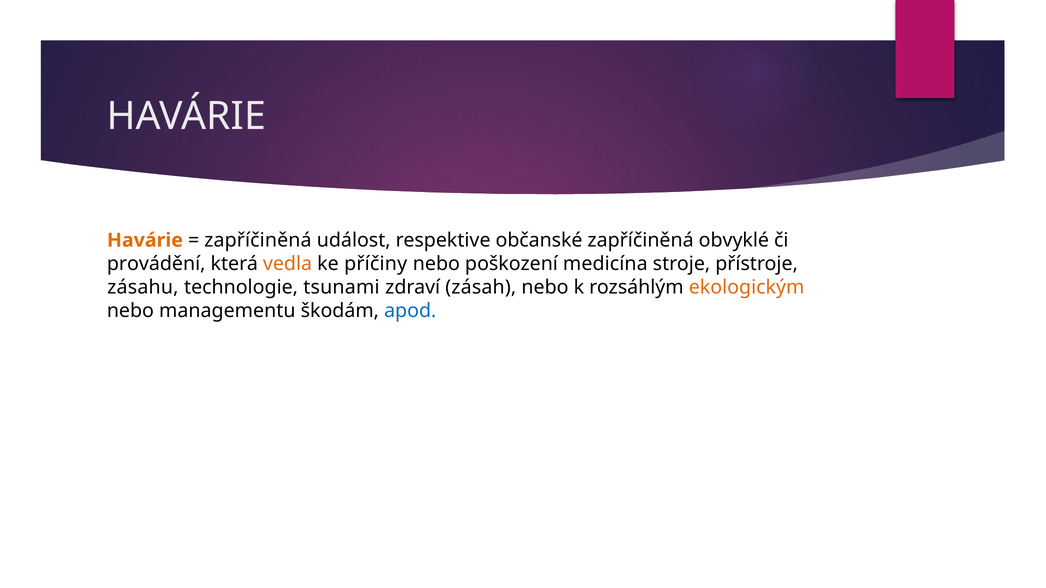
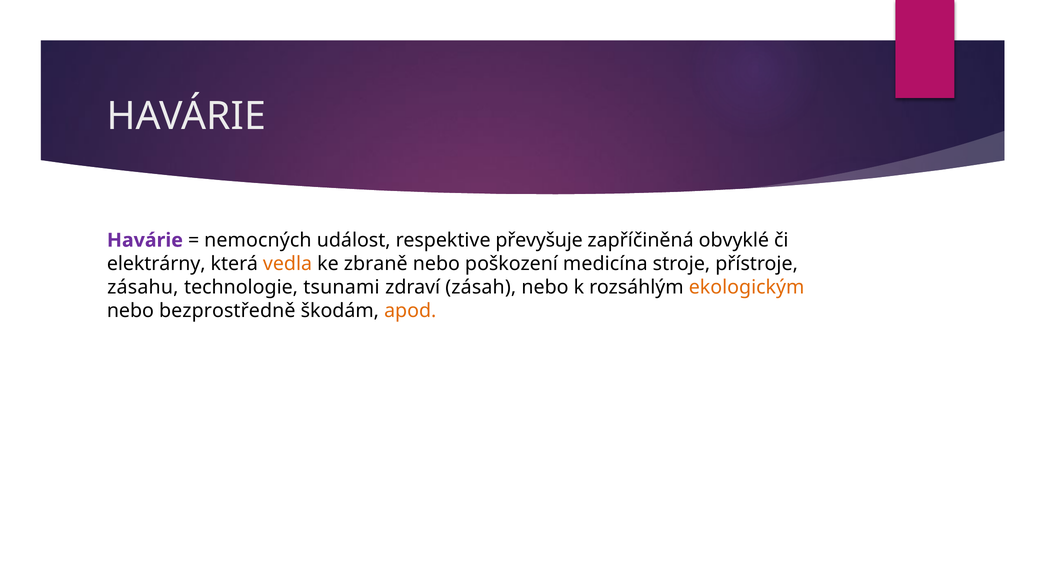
Havárie colour: orange -> purple (145, 240)
zapříčiněná: zapříčiněná -> nemocných (258, 240)
občanské: občanské -> převyšuje (539, 240)
provádění: provádění -> elektrárny (156, 264)
příčiny: příčiny -> zbraně (376, 264)
managementu: managementu -> bezprostředně (227, 311)
apod colour: blue -> orange (410, 311)
